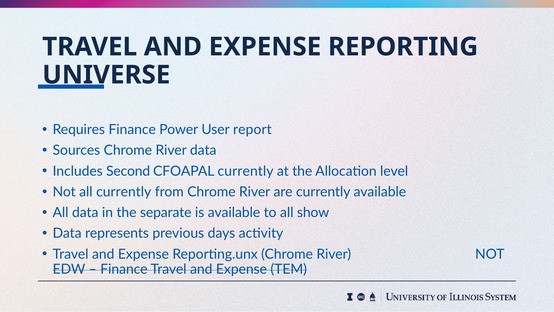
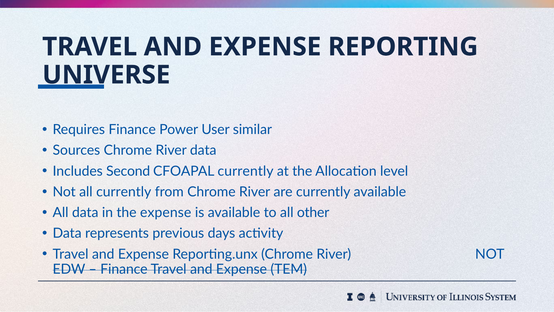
report: report -> similar (252, 129)
the separate: separate -> expense (166, 212)
show: show -> other (313, 212)
